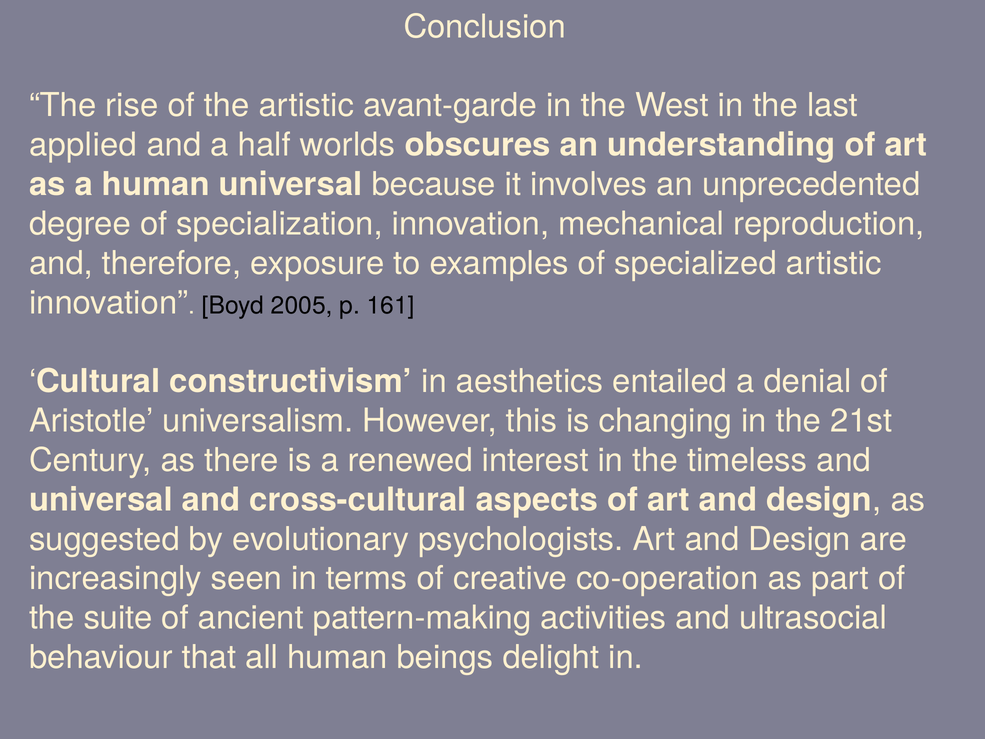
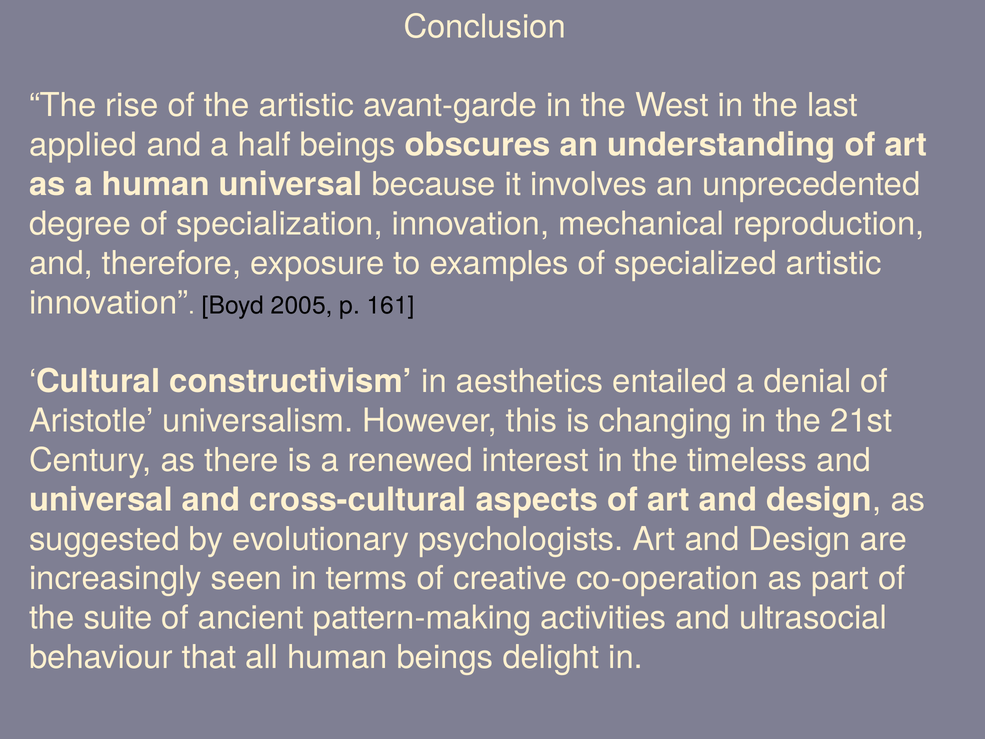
half worlds: worlds -> beings (348, 145)
